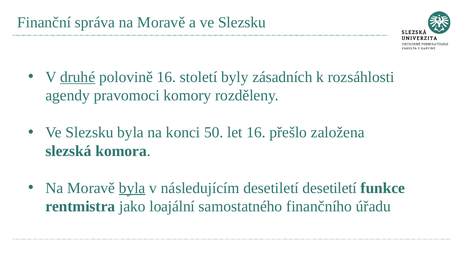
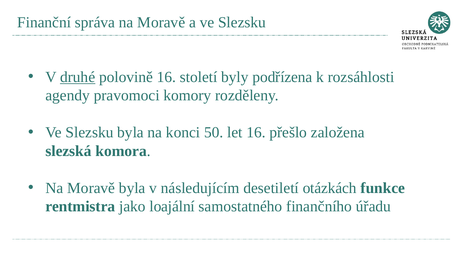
zásadních: zásadních -> podřízena (282, 77)
byla underline: present -> none (132, 188)
desetiletí desetiletí: desetiletí -> otázkách (330, 188)
